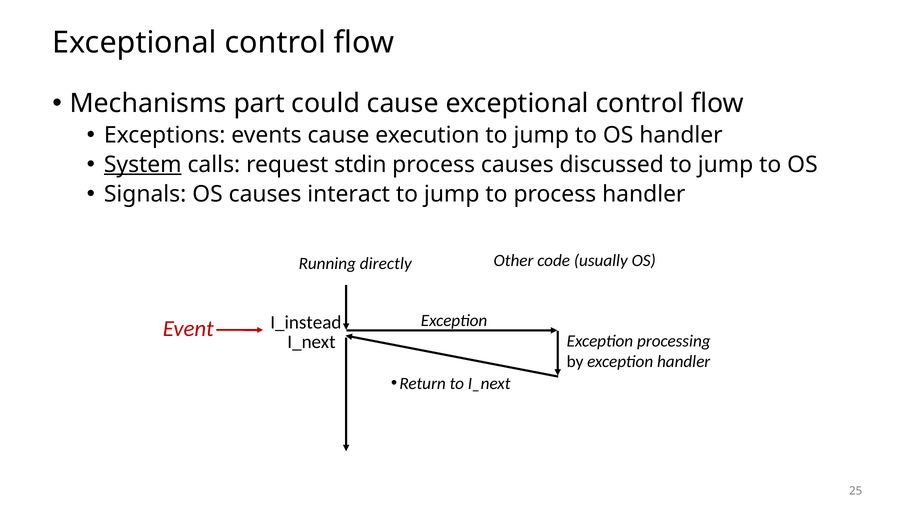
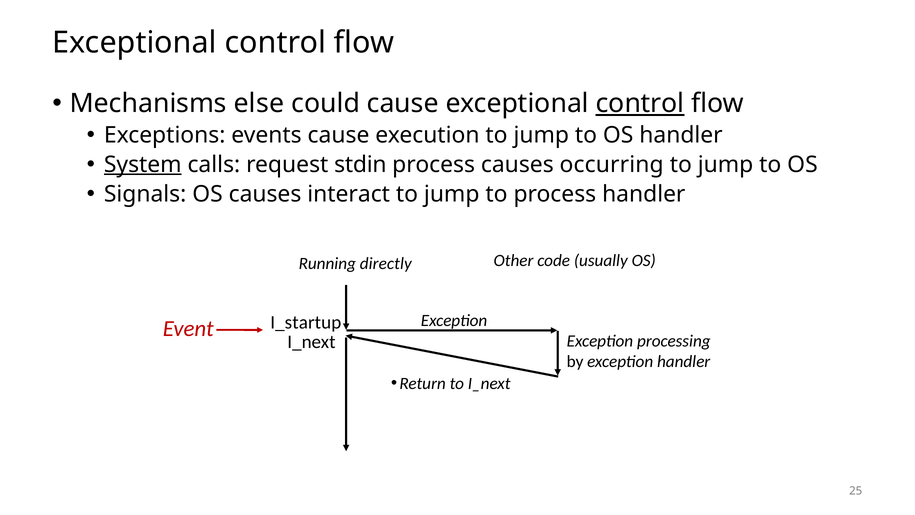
part: part -> else (259, 103)
control underline: none -> present (640, 103)
discussed: discussed -> occurring (612, 164)
I_instead: I_instead -> I_startup (306, 322)
